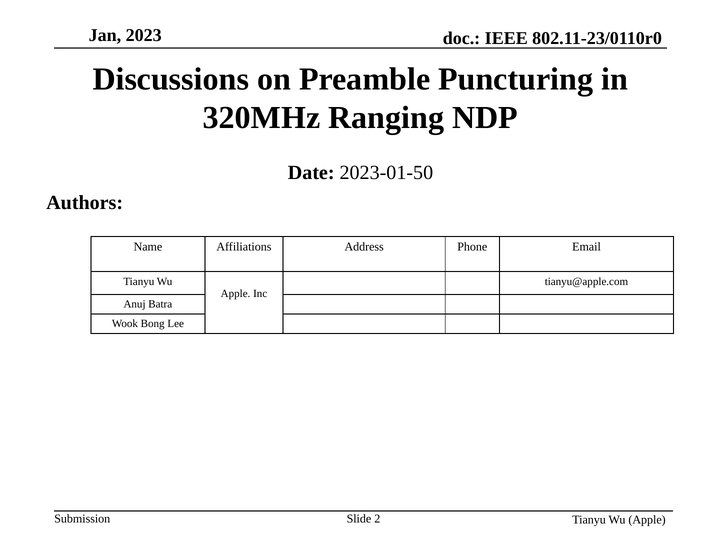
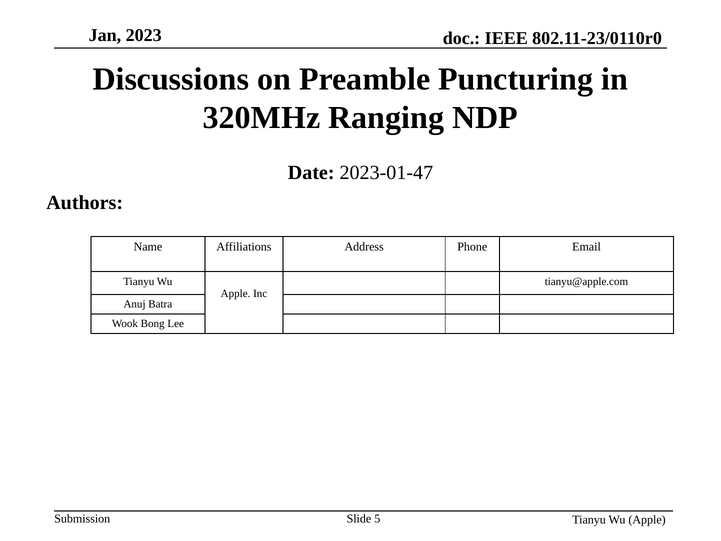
2023-01-50: 2023-01-50 -> 2023-01-47 (386, 173)
2: 2 -> 5 (377, 519)
